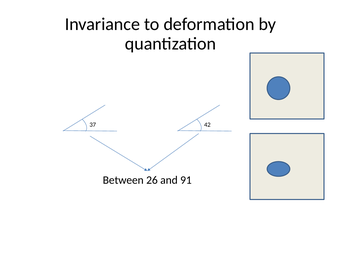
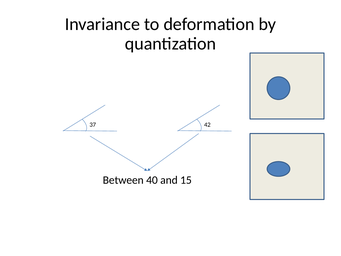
26: 26 -> 40 (152, 180)
91: 91 -> 15 (186, 180)
